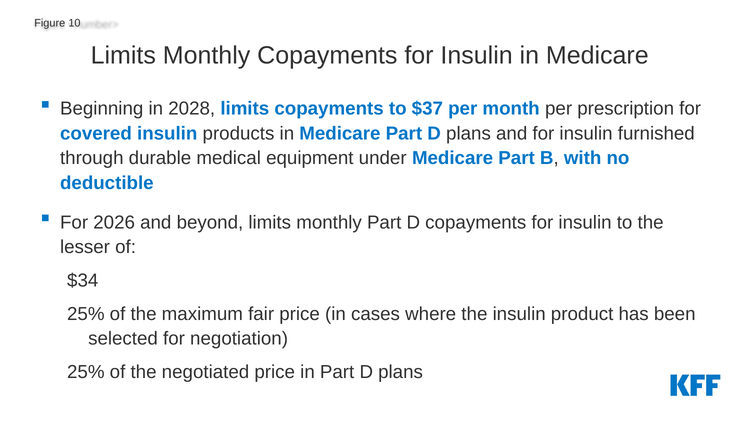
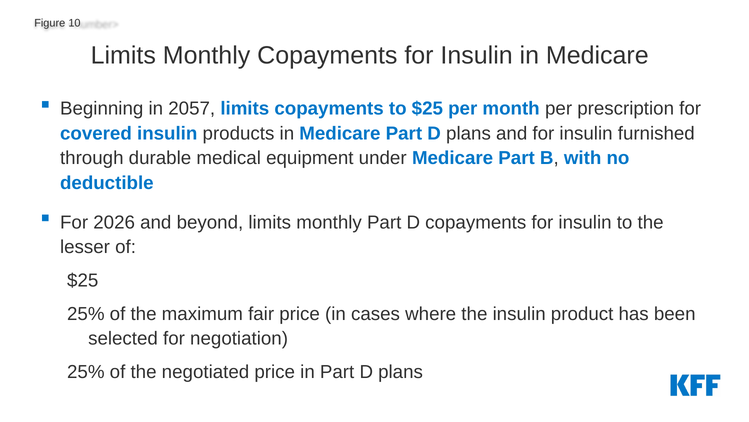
2028: 2028 -> 2057 (192, 108)
to $37: $37 -> $25 (427, 108)
$34: $34 -> $25 (83, 280)
